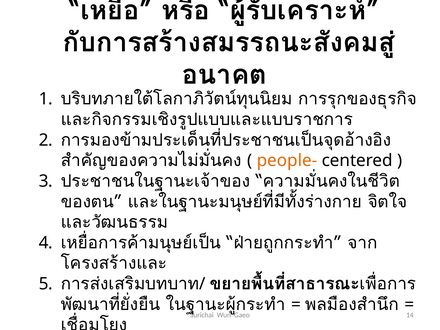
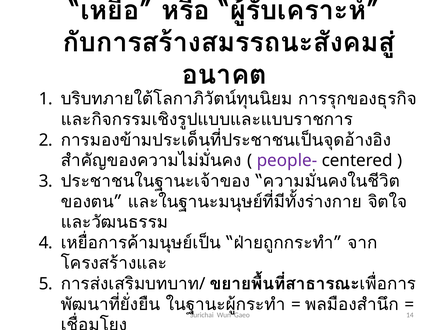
people- colour: orange -> purple (287, 161)
